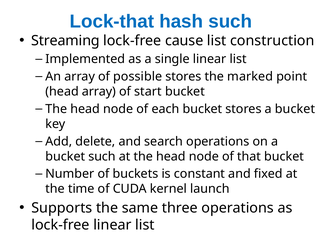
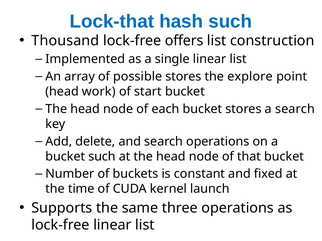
Streaming: Streaming -> Thousand (65, 41)
cause: cause -> offers (184, 41)
marked: marked -> explore (250, 77)
head array: array -> work (99, 92)
stores a bucket: bucket -> search (295, 109)
